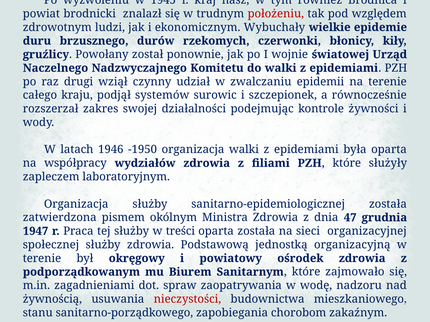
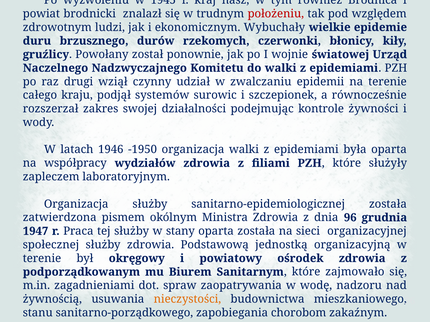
47: 47 -> 96 (350, 218)
treści: treści -> stany (180, 231)
nieczystości colour: red -> orange (187, 300)
